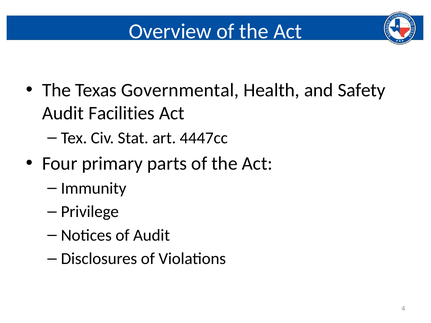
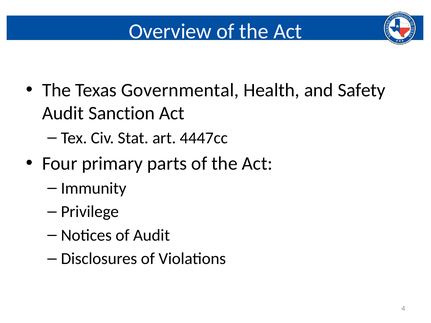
Facilities: Facilities -> Sanction (122, 113)
